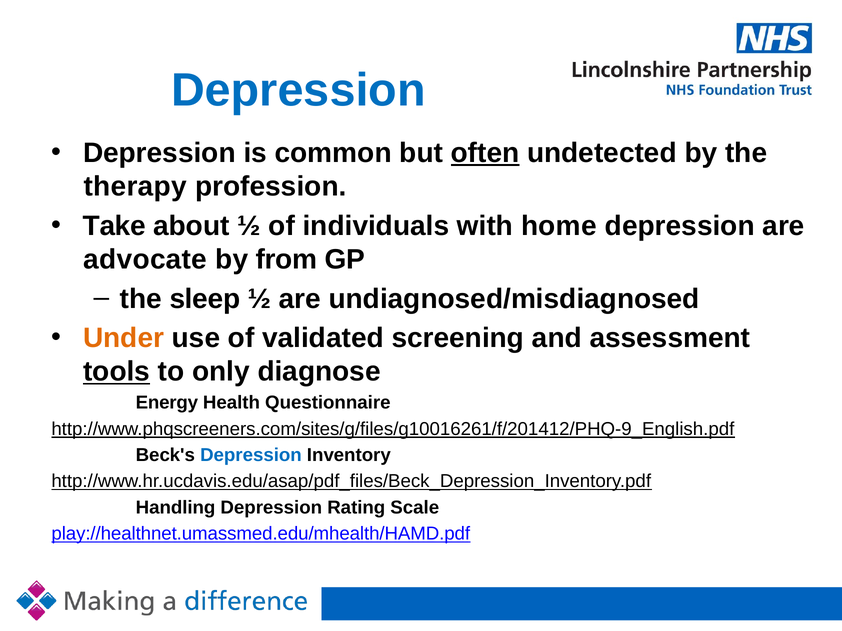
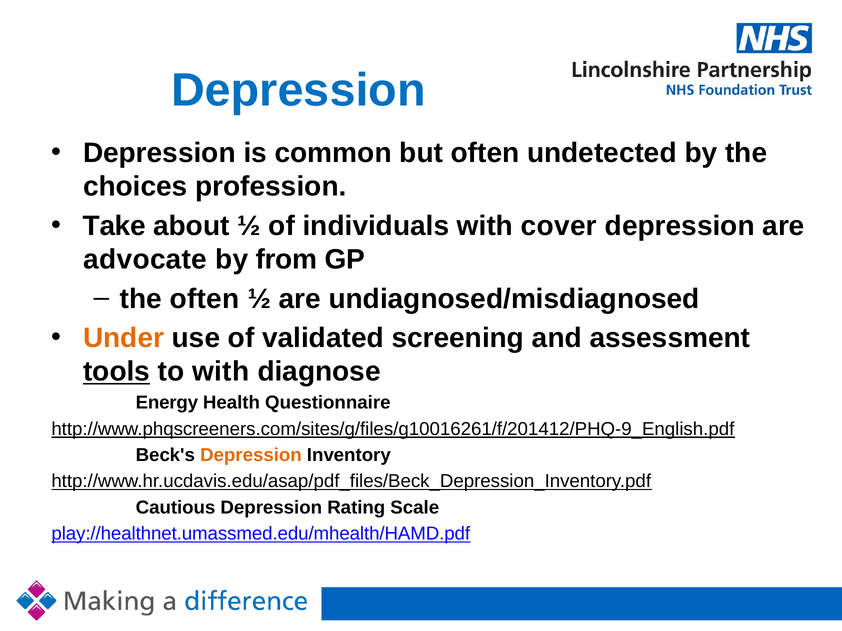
often underline: present -> none (485, 153)
therapy: therapy -> choices (135, 187)
home: home -> cover (559, 226)
the sleep: sleep -> often (205, 299)
to only: only -> with (221, 372)
Depression colour: blue -> orange (251, 456)
Handling: Handling -> Cautious (176, 508)
